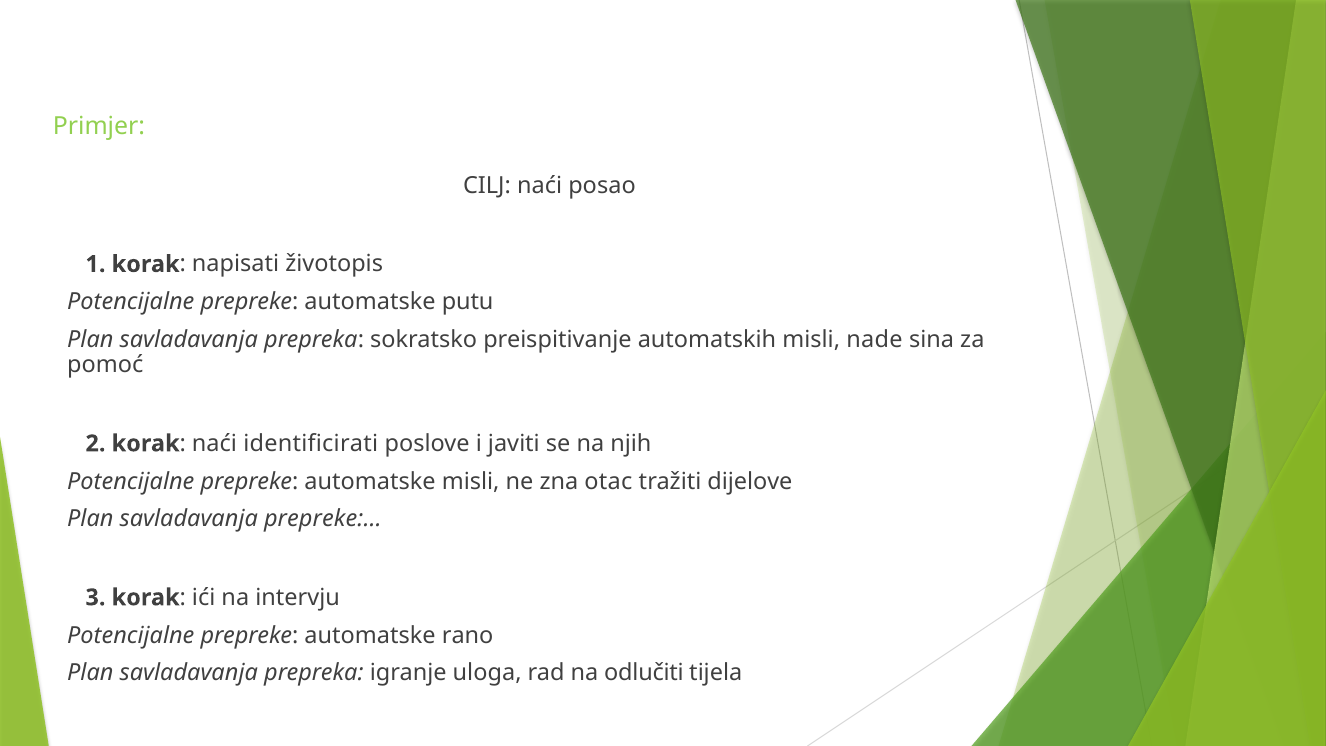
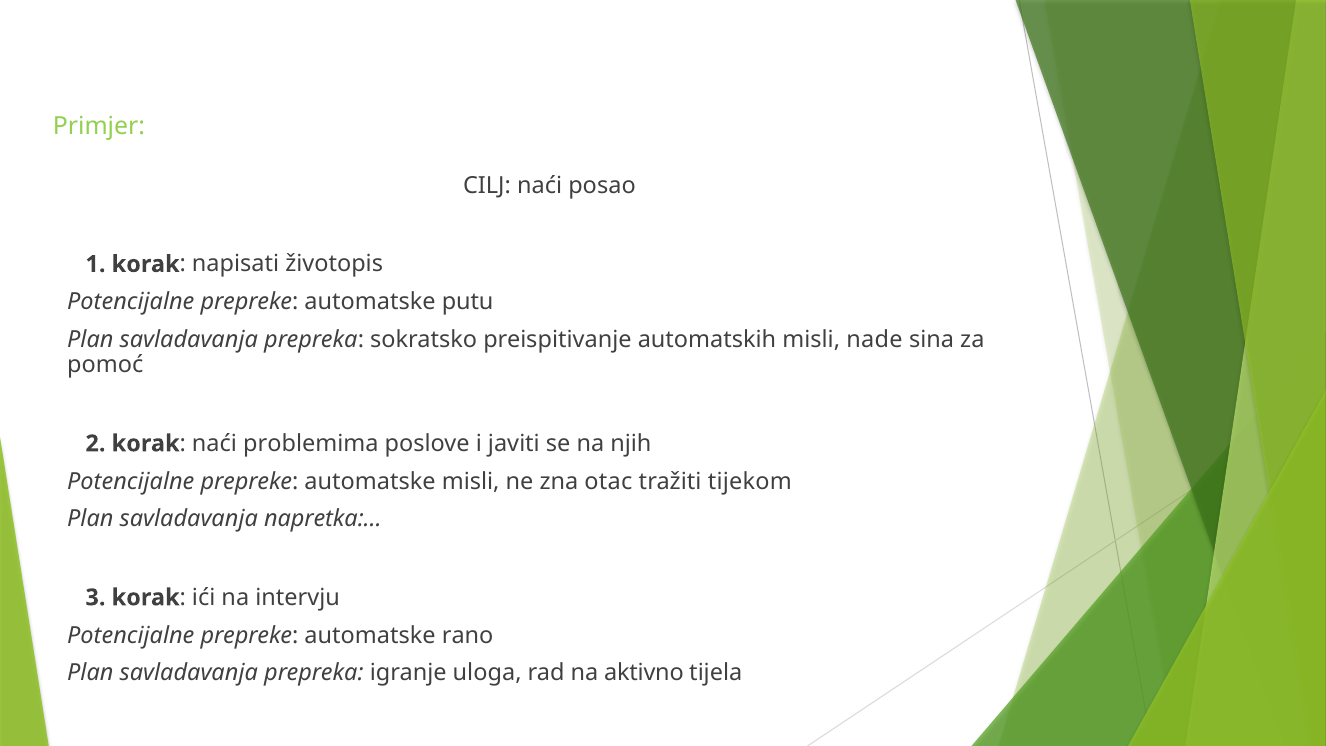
identificirati: identificirati -> problemima (311, 443)
dijelove: dijelove -> tijekom (750, 481)
prepreke:…: prepreke:… -> napretka:… (323, 519)
odlučiti: odlučiti -> aktivno (644, 673)
